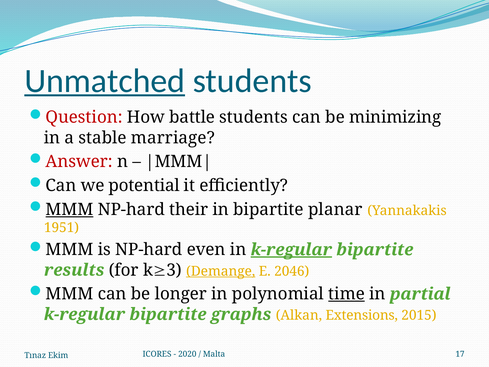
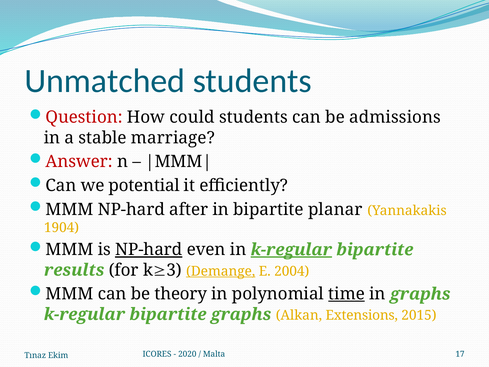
Unmatched underline: present -> none (105, 81)
battle: battle -> could (192, 117)
minimizing: minimizing -> admissions (395, 117)
MMM underline: present -> none (69, 209)
their: their -> after (189, 209)
1951: 1951 -> 1904 (61, 227)
NP-hard underline: none -> present (149, 250)
2046: 2046 -> 2004 (292, 271)
longer: longer -> theory (181, 294)
in partial: partial -> graphs (420, 294)
